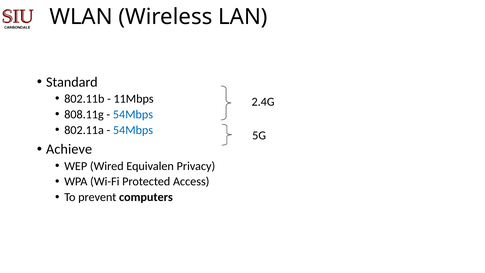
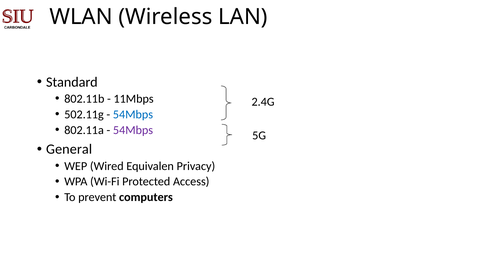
808.11g: 808.11g -> 502.11g (84, 114)
54Mbps colour: blue -> purple (133, 130)
Achieve: Achieve -> General (69, 149)
